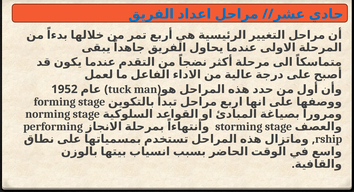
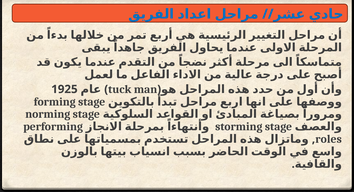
1952: 1952 -> 1925 (64, 89)
rship: rship -> roles (329, 139)
